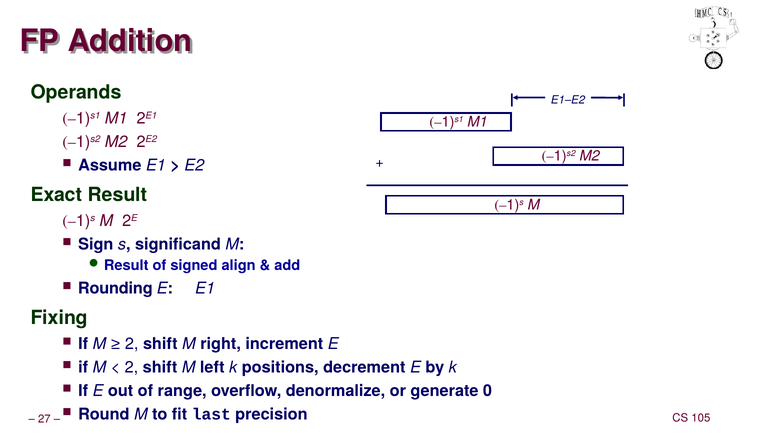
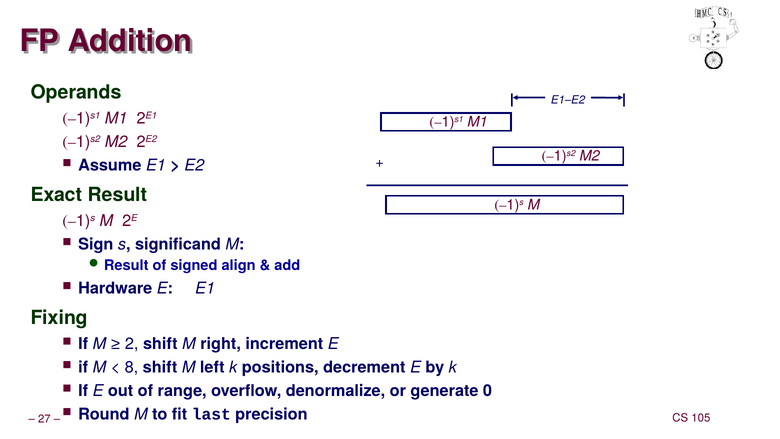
Rounding: Rounding -> Hardware (115, 288)
2: 2 -> 8 (131, 367)
